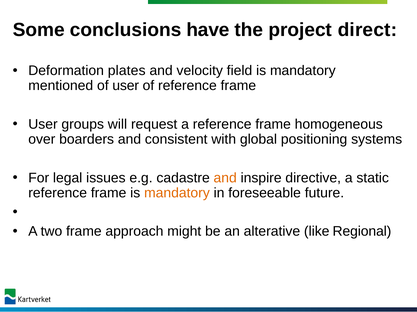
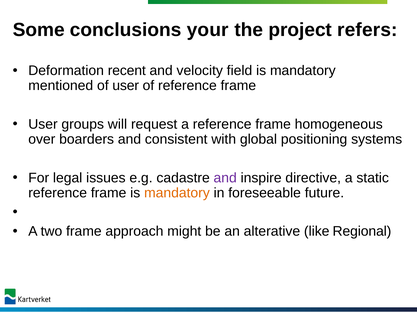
have: have -> your (208, 30)
direct: direct -> refers (367, 30)
plates: plates -> recent (127, 71)
and colour: orange -> purple (225, 178)
